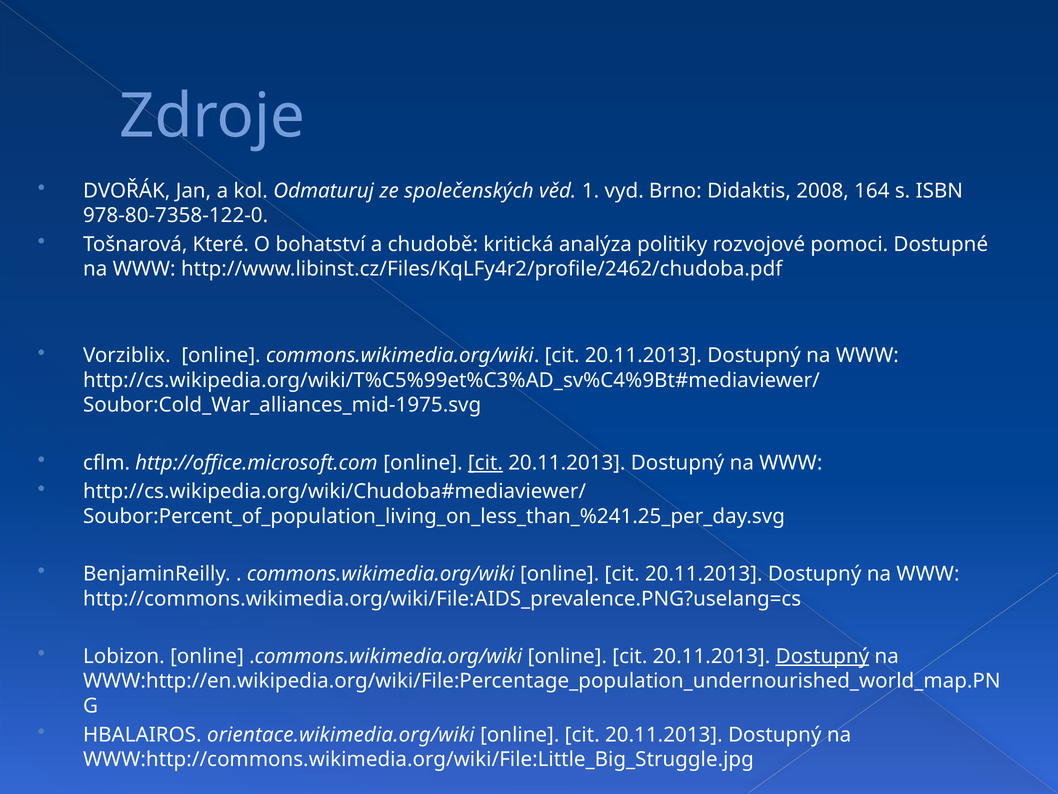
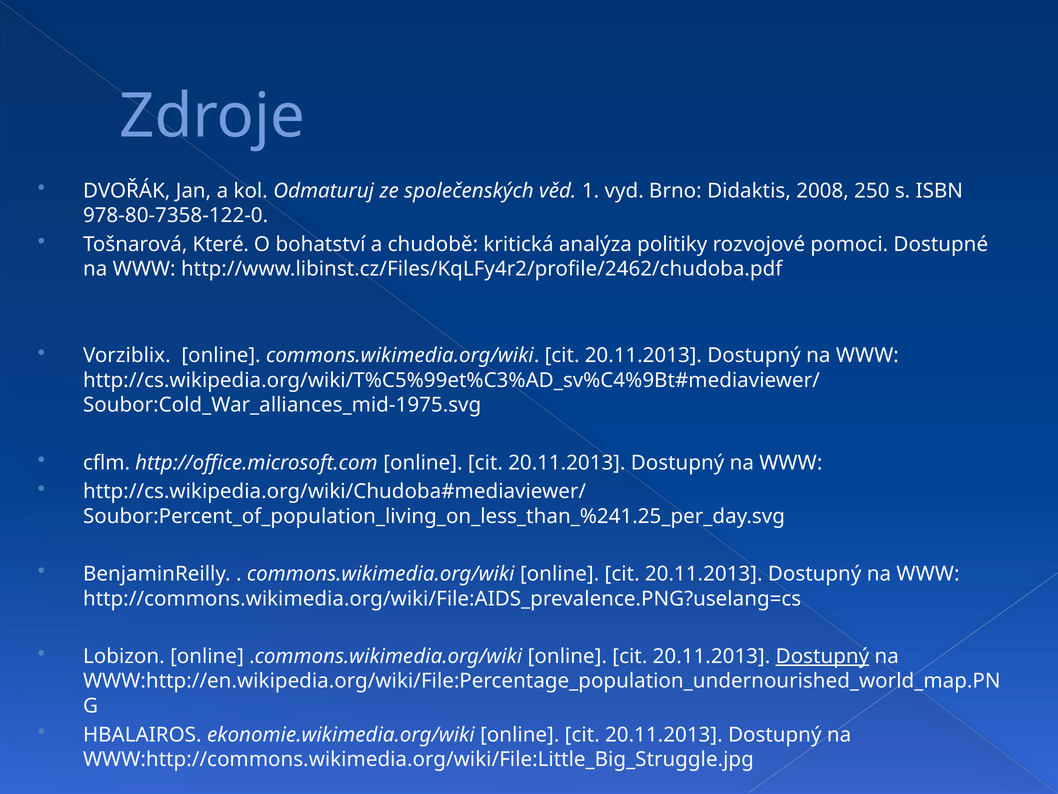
164: 164 -> 250 (872, 191)
cit underline: present -> none (485, 463)
orientace.wikimedia.org/wiki: orientace.wikimedia.org/wiki -> ekonomie.wikimedia.org/wiki (341, 734)
